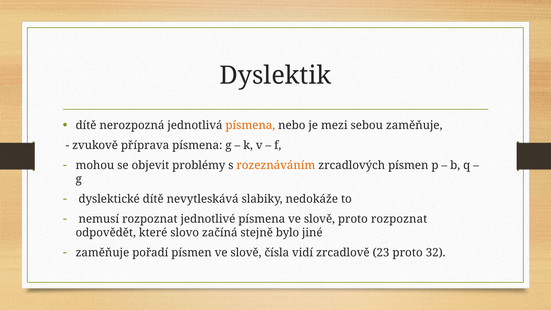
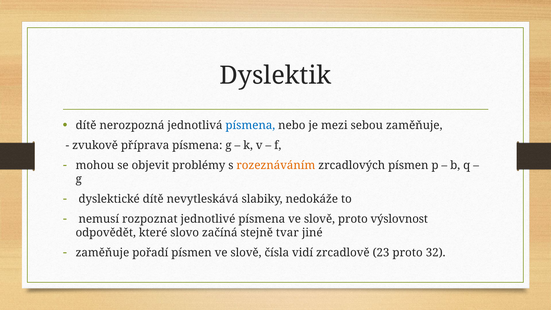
písmena colour: orange -> blue (250, 125)
proto rozpoznat: rozpoznat -> výslovnost (399, 219)
bylo: bylo -> tvar (287, 233)
